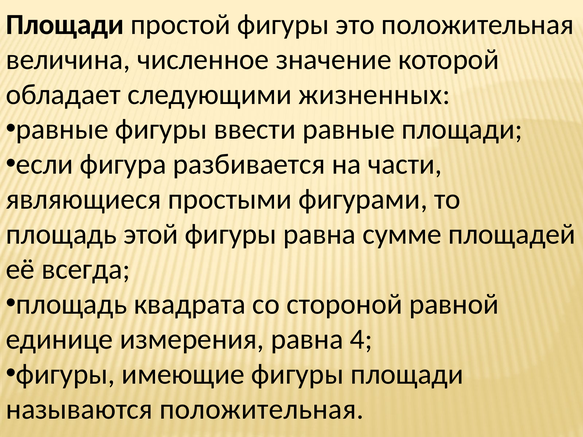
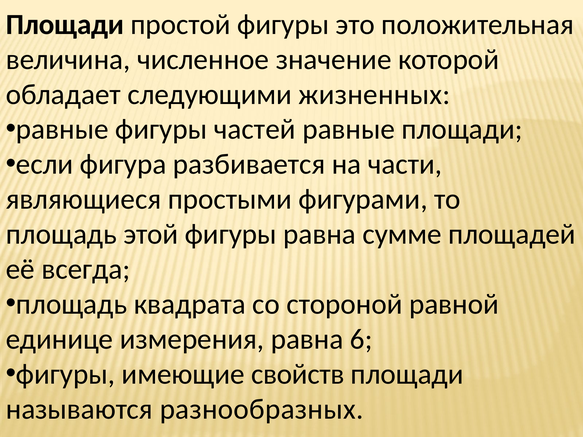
ввести: ввести -> частей (255, 129)
4: 4 -> 6 (361, 339)
имеющие фигуры: фигуры -> свойств (298, 374)
называются положительная: положительная -> разнообразных (262, 409)
